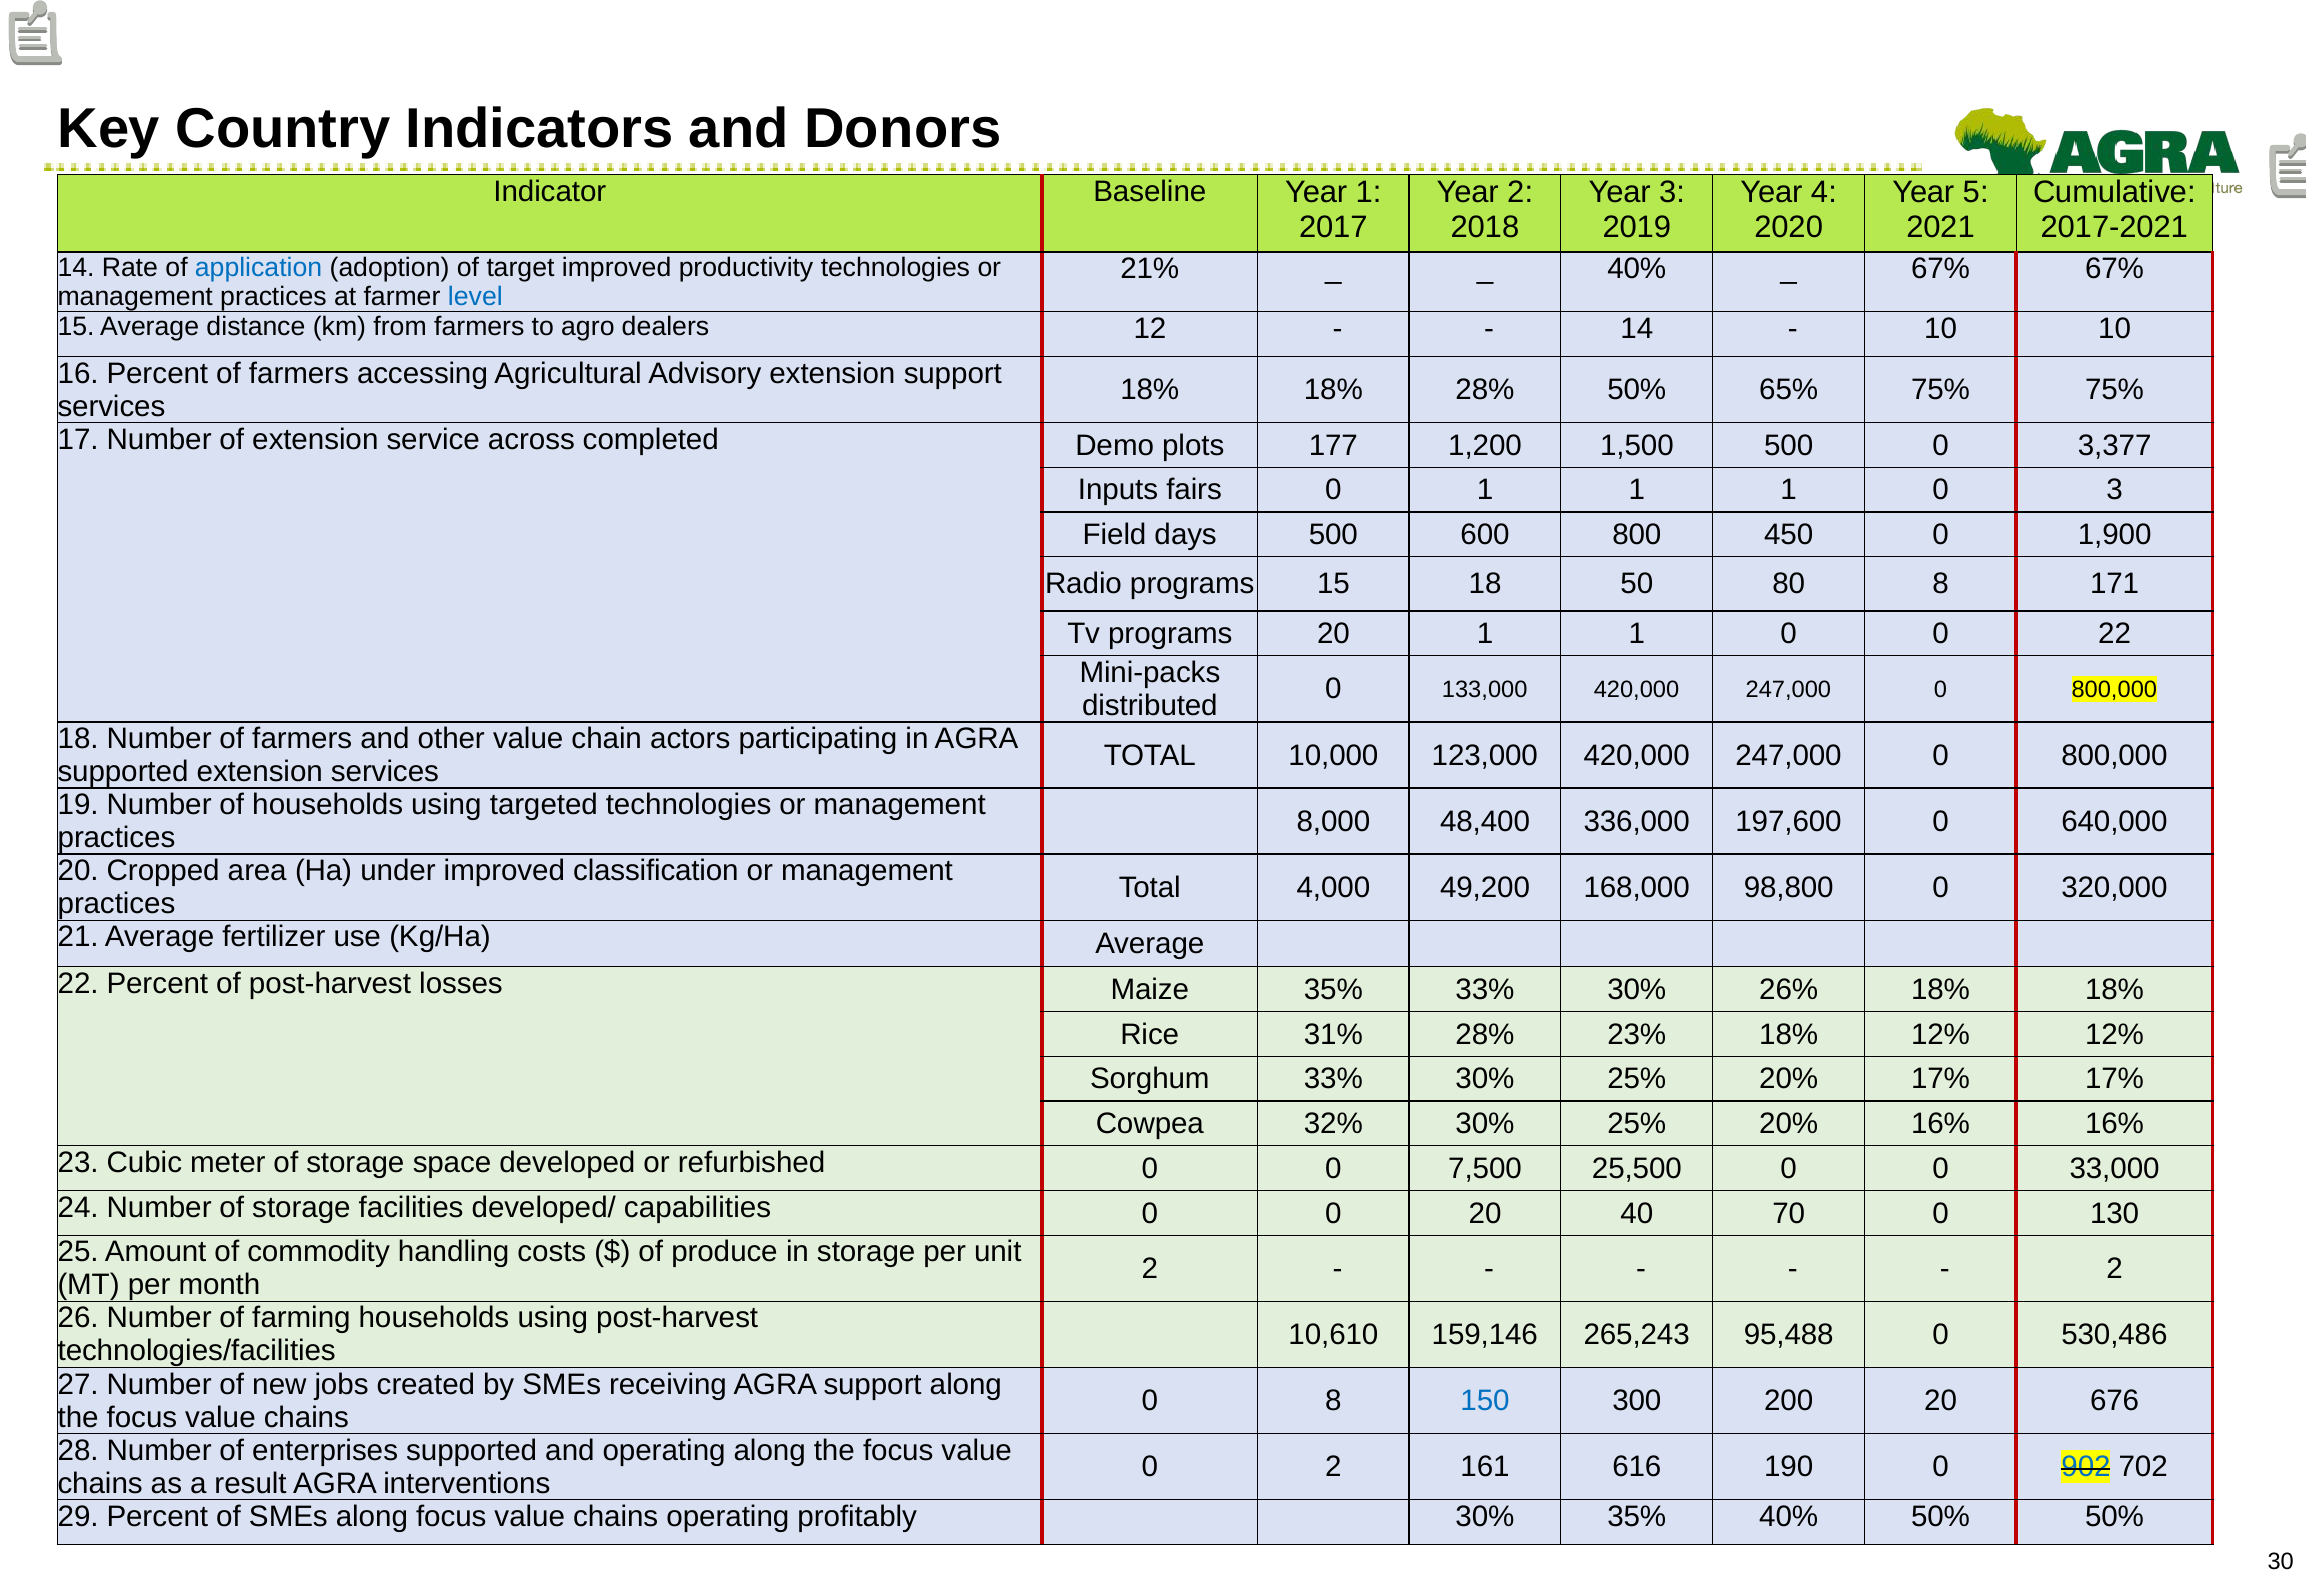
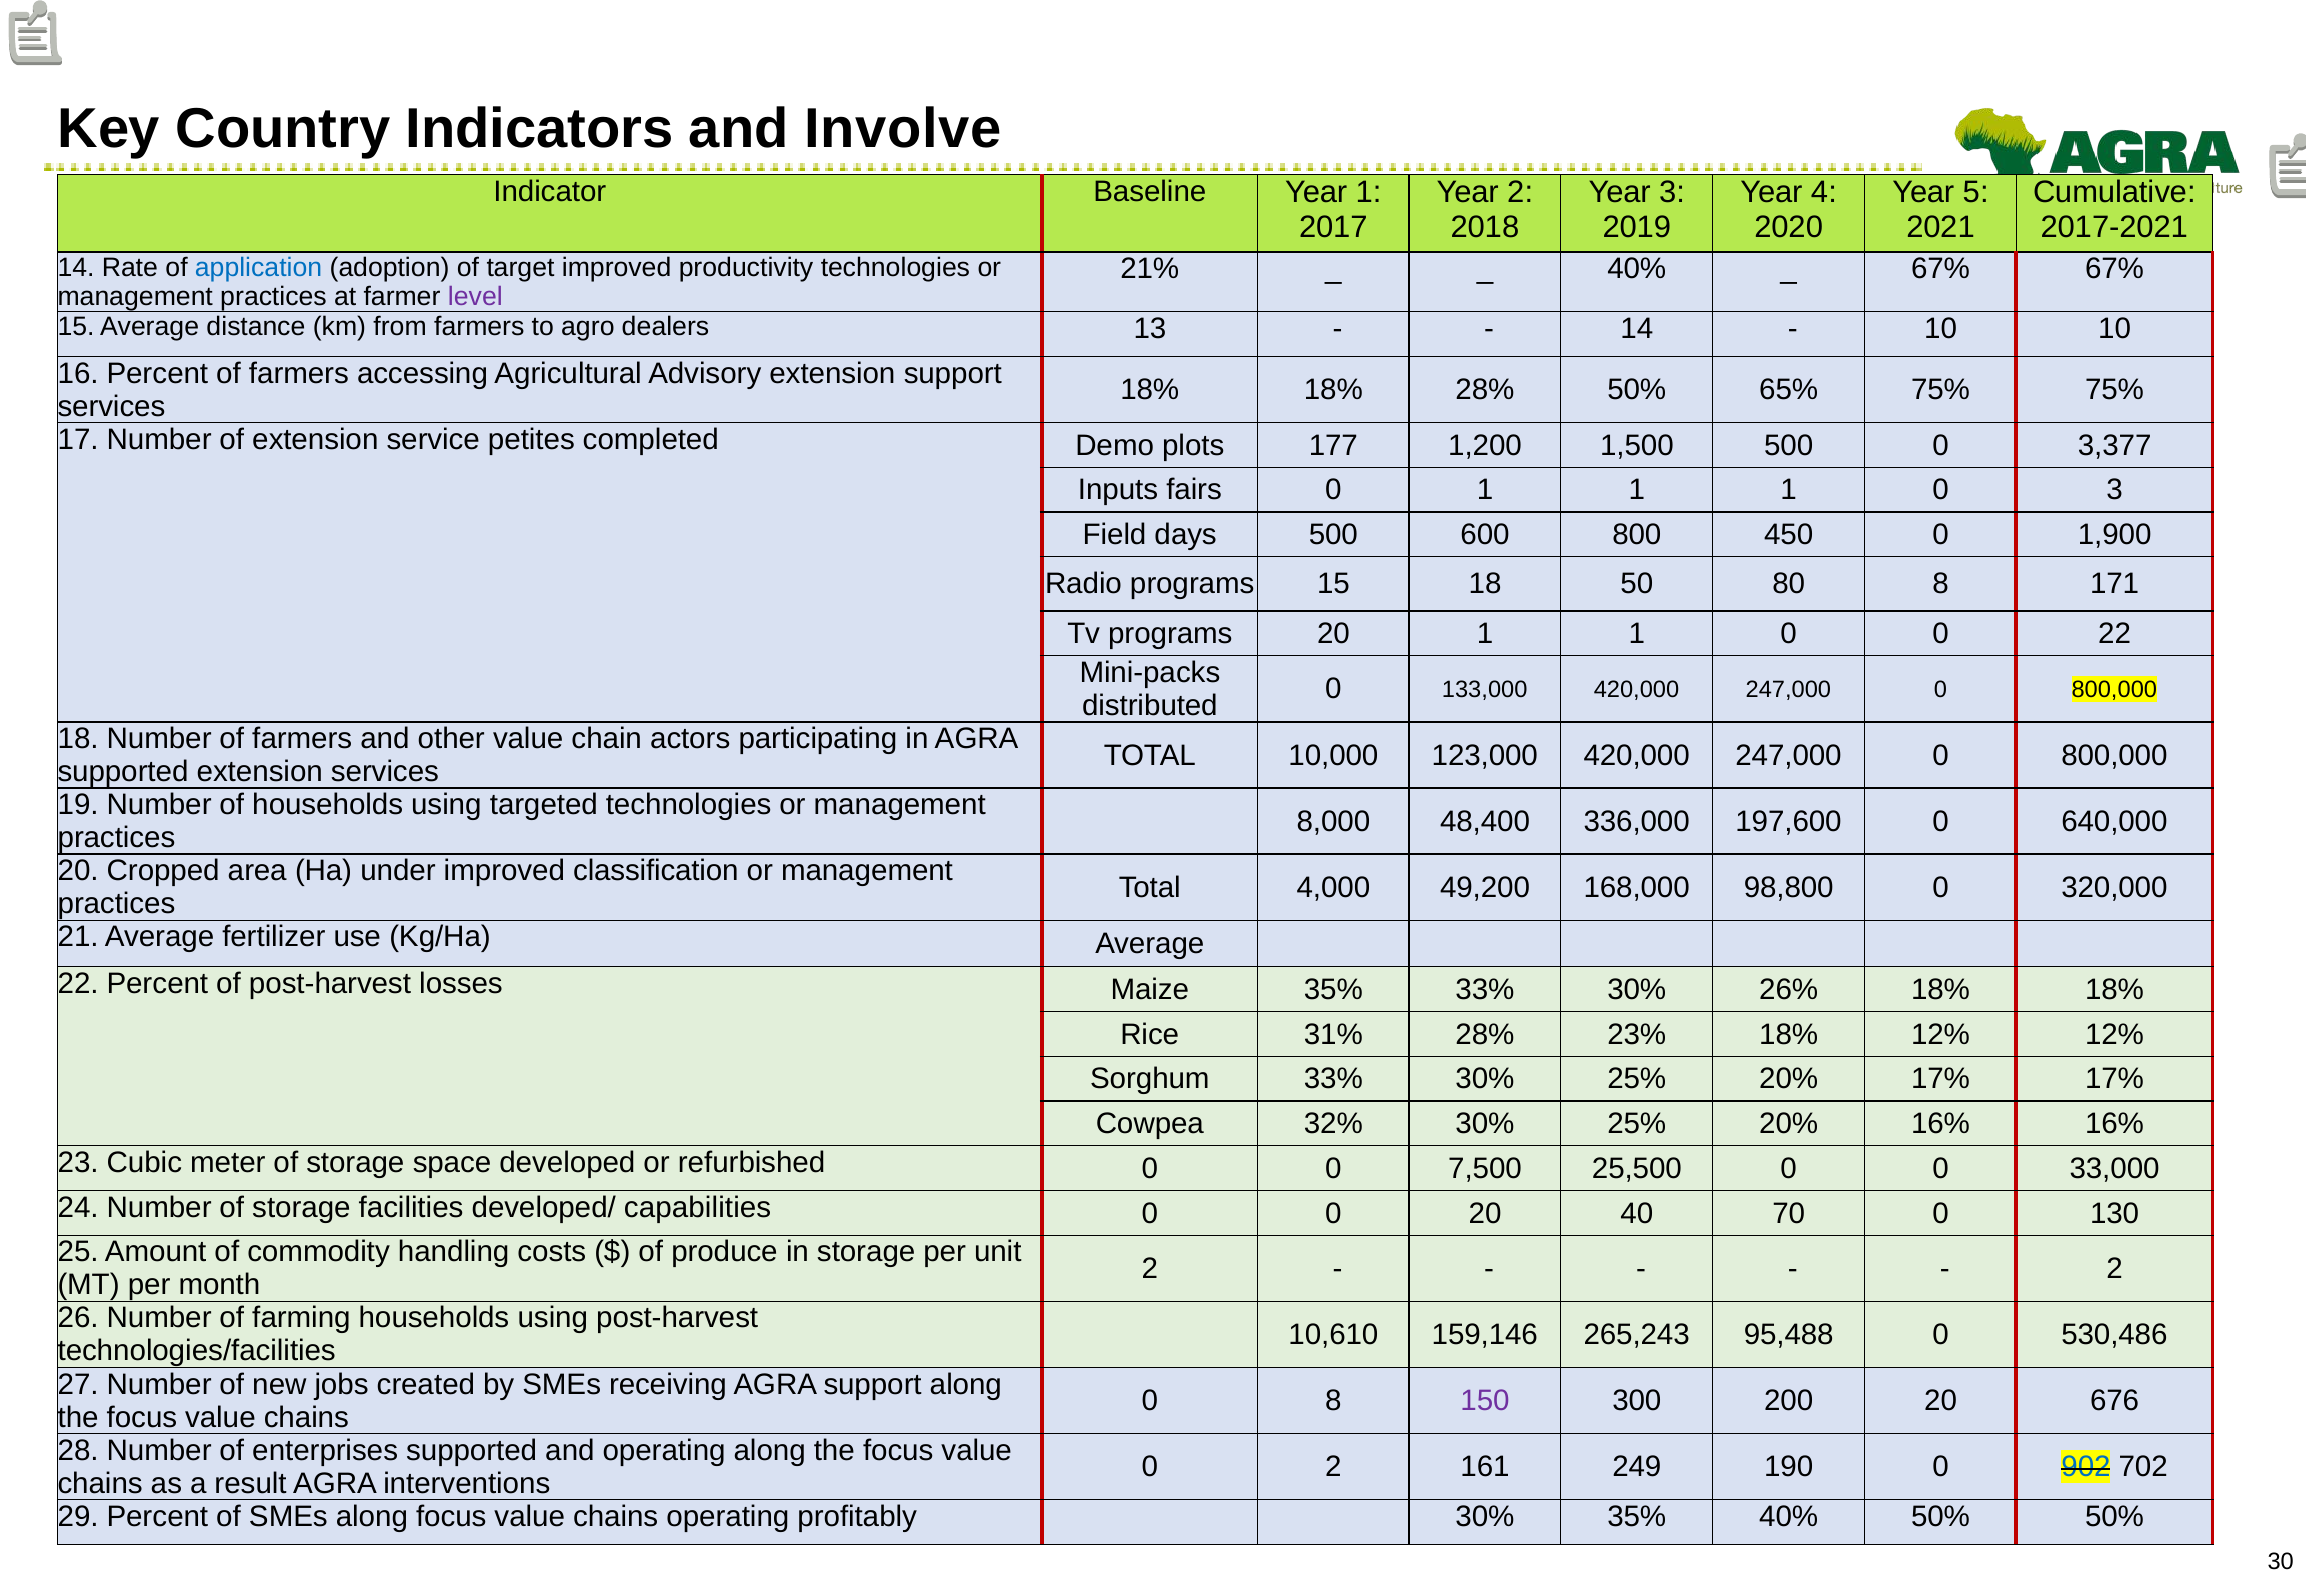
Donors: Donors -> Involve (903, 129)
level colour: blue -> purple (475, 297)
12: 12 -> 13 (1150, 329)
across: across -> petites (531, 440)
150 colour: blue -> purple (1485, 1401)
616: 616 -> 249 (1637, 1467)
